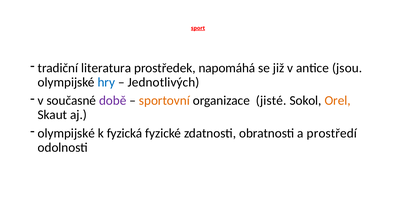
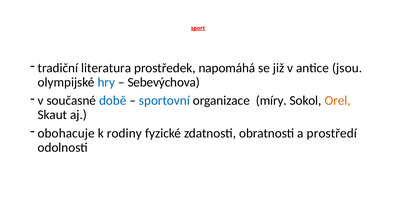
Jednotlivých: Jednotlivých -> Sebevýchova (164, 82)
době colour: purple -> blue (113, 100)
sportovní colour: orange -> blue (164, 100)
jisté: jisté -> míry (271, 100)
olympijské: olympijské -> obohacuje (66, 133)
fyzická: fyzická -> rodiny (124, 133)
